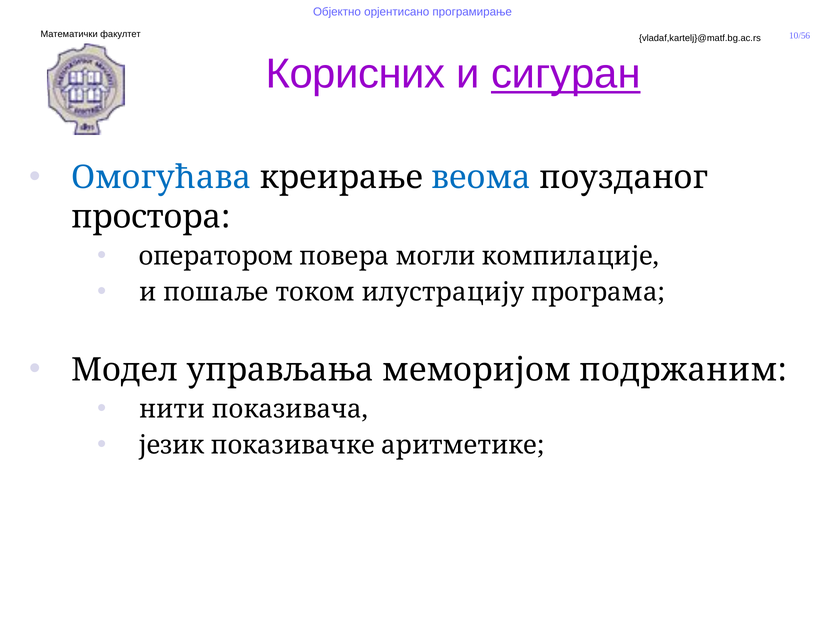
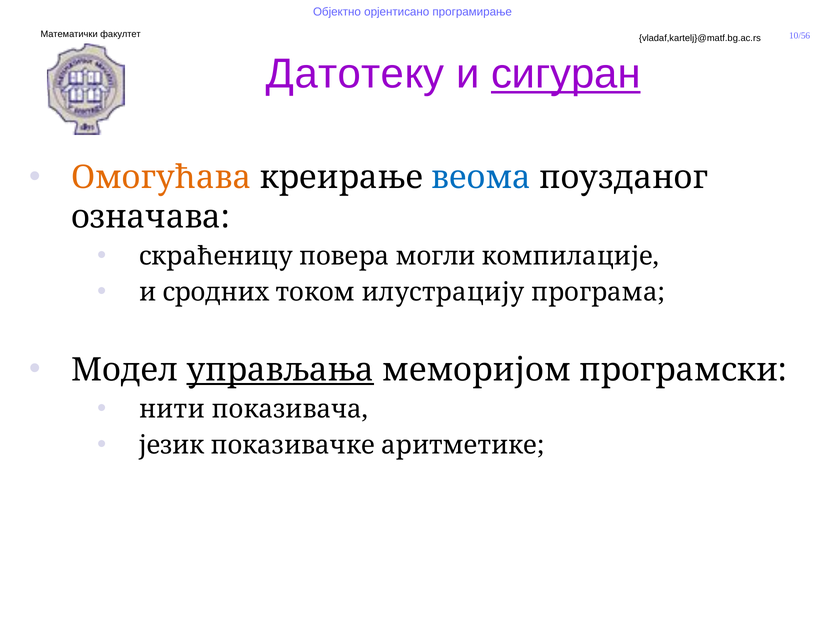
Корисних: Корисних -> Датотеку (355, 74)
Омогућава colour: blue -> orange (161, 178)
простора: простора -> означава (151, 217)
оператором: оператором -> скраћеницу (216, 256)
пошаље: пошаље -> сродних (216, 292)
управљања underline: none -> present (280, 370)
подржаним: подржаним -> програмски (683, 370)
